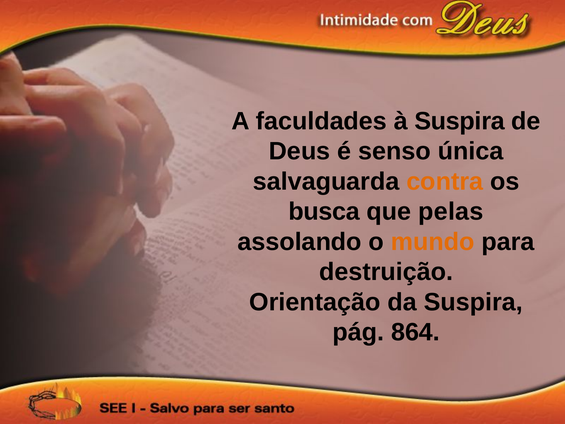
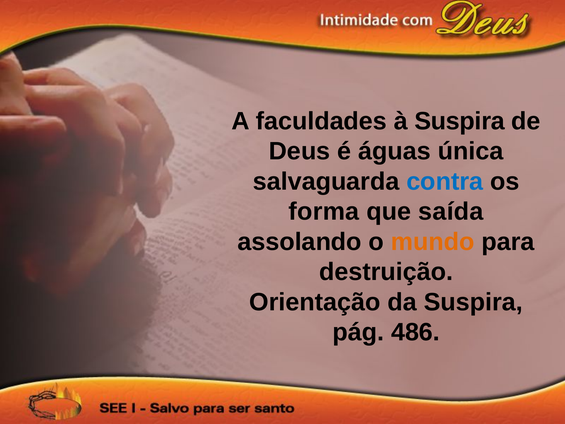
senso: senso -> águas (394, 151)
contra colour: orange -> blue (445, 181)
busca: busca -> forma (324, 212)
pelas: pelas -> saída (451, 212)
864: 864 -> 486 (415, 332)
